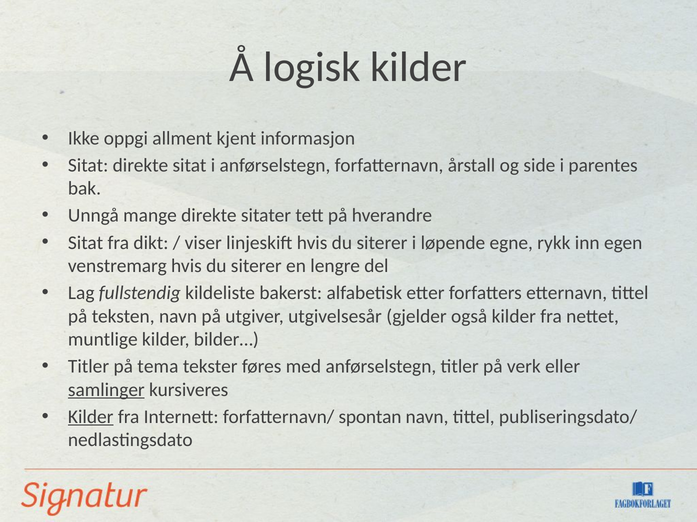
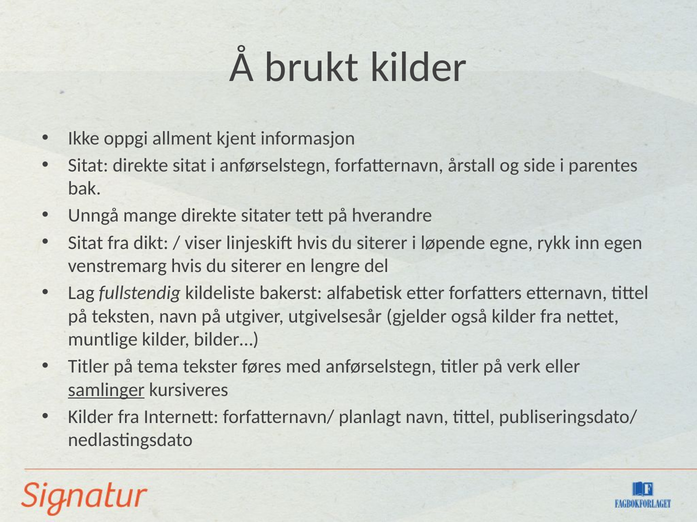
logisk: logisk -> brukt (312, 67)
Kilder underline: present -> none (91, 417)
spontan: spontan -> planlagt (370, 417)
